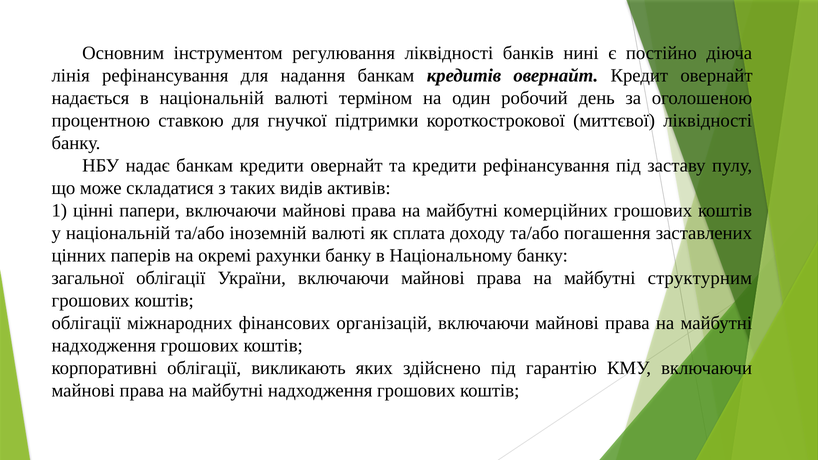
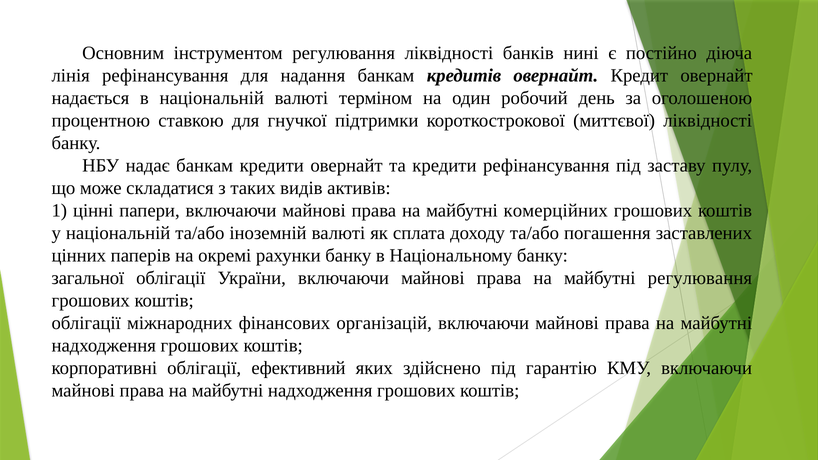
майбутні структурним: структурним -> регулювання (700, 278)
викликають: викликають -> ефективний (299, 368)
